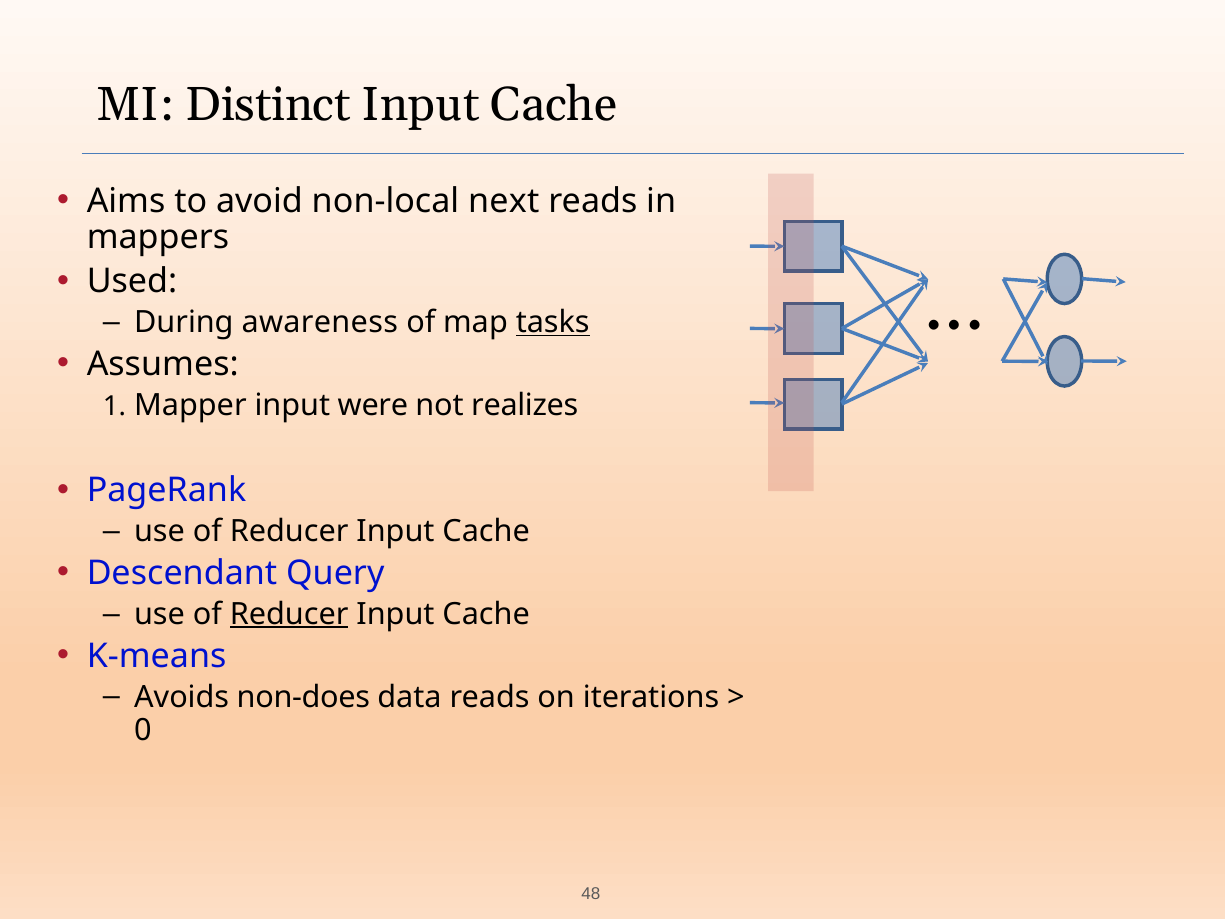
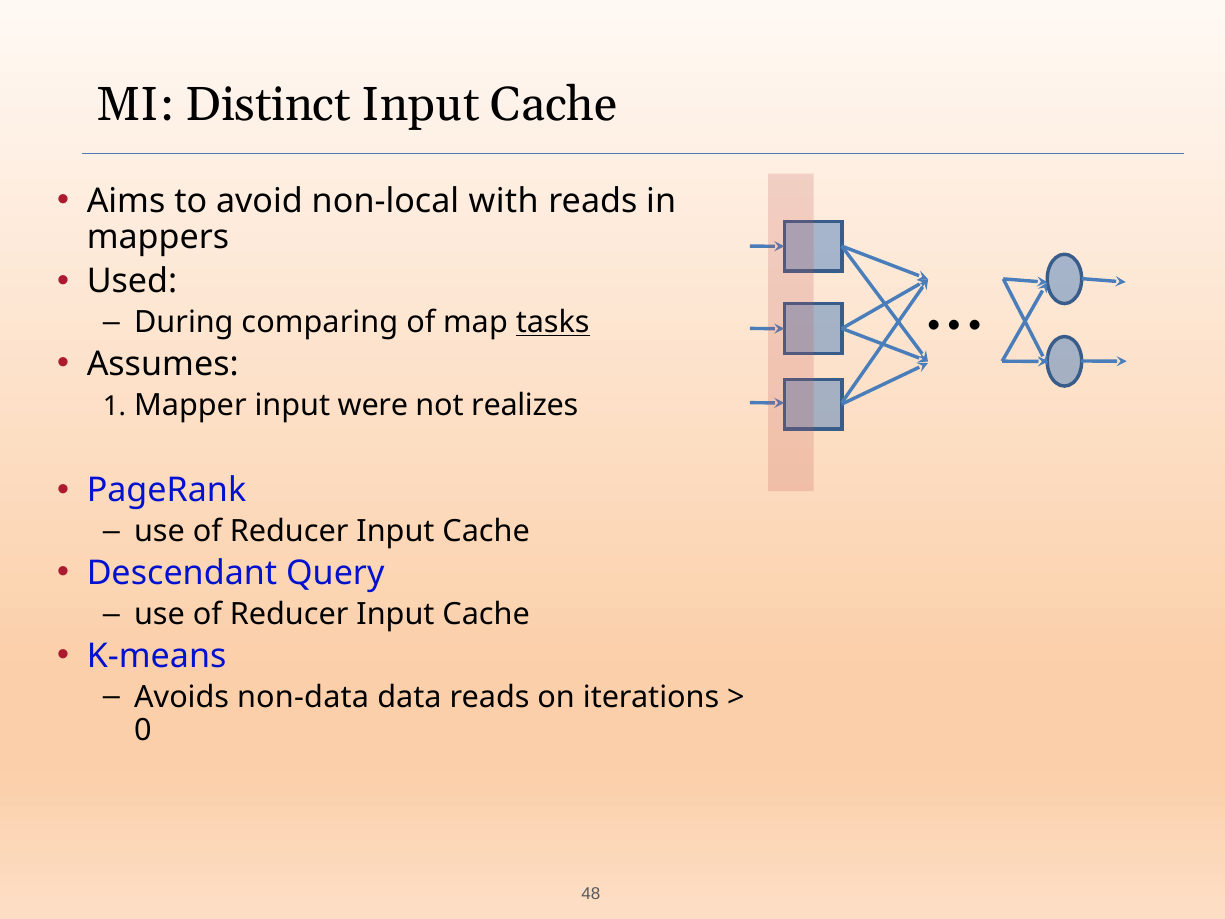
next: next -> with (504, 201)
awareness: awareness -> comparing (320, 322)
Reducer underline: present -> none (289, 614)
non-does: non-does -> non-data (303, 697)
